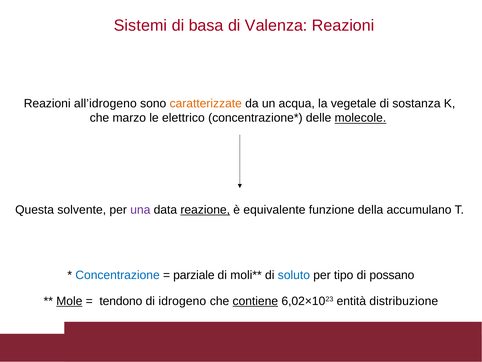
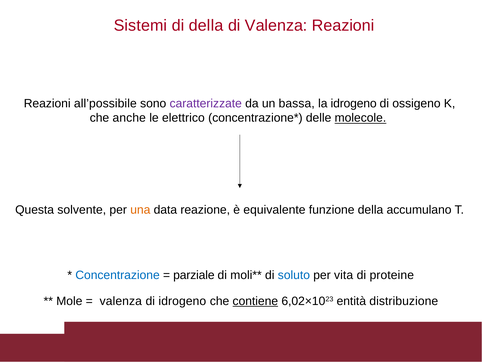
di basa: basa -> della (206, 26)
all’idrogeno: all’idrogeno -> all’possibile (105, 103)
caratterizzate colour: orange -> purple (206, 103)
acqua: acqua -> bassa (297, 103)
la vegetale: vegetale -> idrogeno (354, 103)
sostanza: sostanza -> ossigeno (416, 103)
marzo: marzo -> anche (129, 118)
una colour: purple -> orange (140, 210)
reazione underline: present -> none (205, 210)
tipo: tipo -> vita (344, 275)
possano: possano -> proteine (392, 275)
Mole underline: present -> none (69, 301)
tendono: tendono -> valenza (121, 301)
